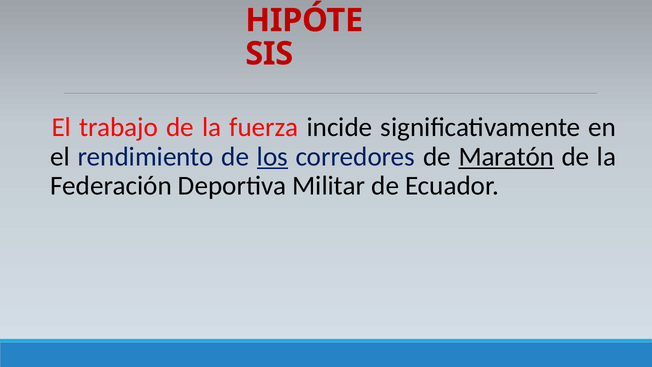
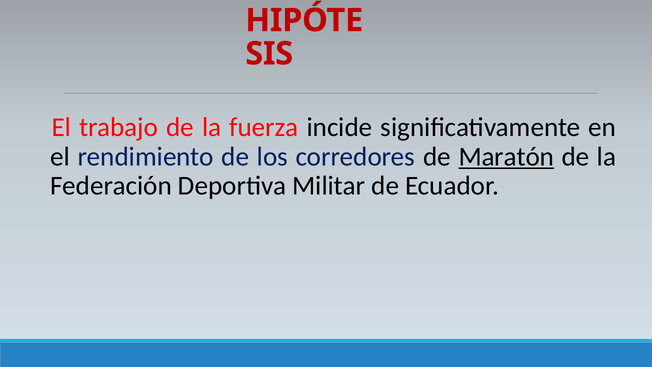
los underline: present -> none (272, 156)
